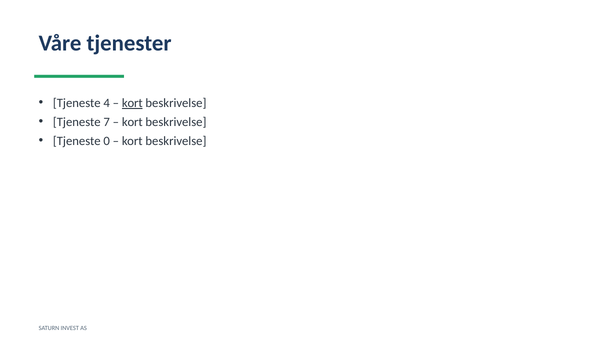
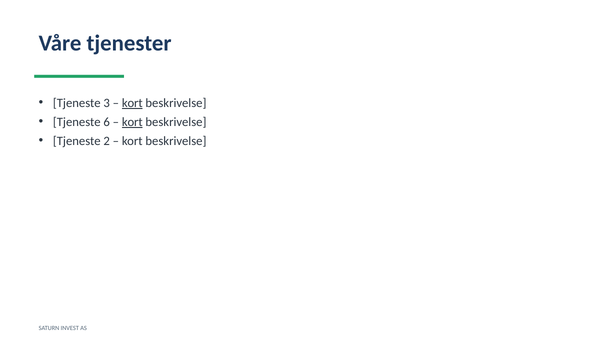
4: 4 -> 3 (107, 103)
7: 7 -> 6 (107, 122)
kort underline: none -> present (132, 122)
0: 0 -> 2 (107, 141)
